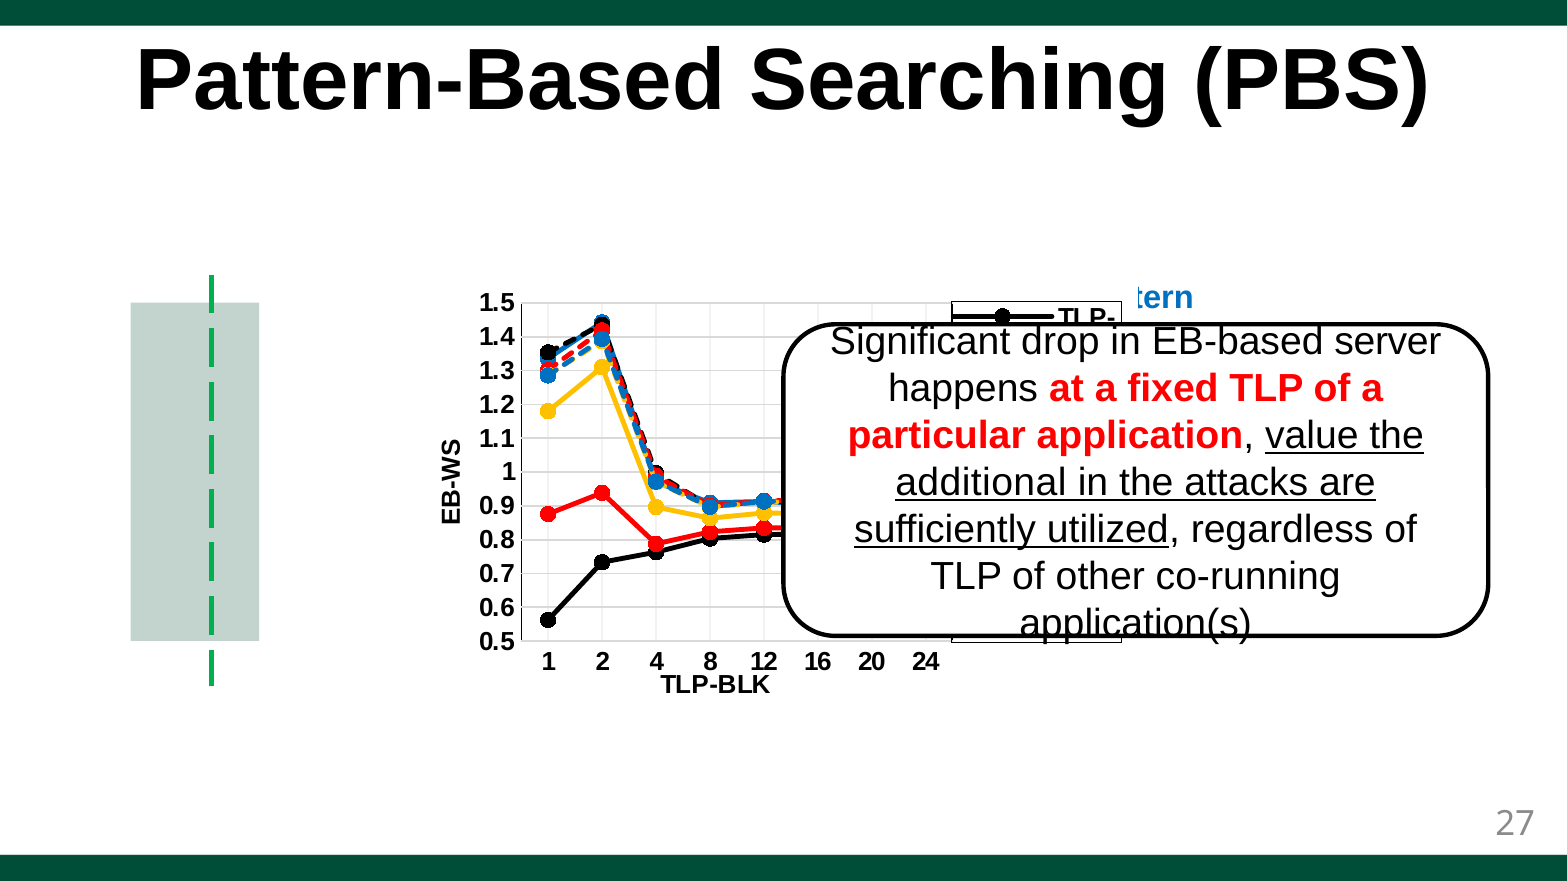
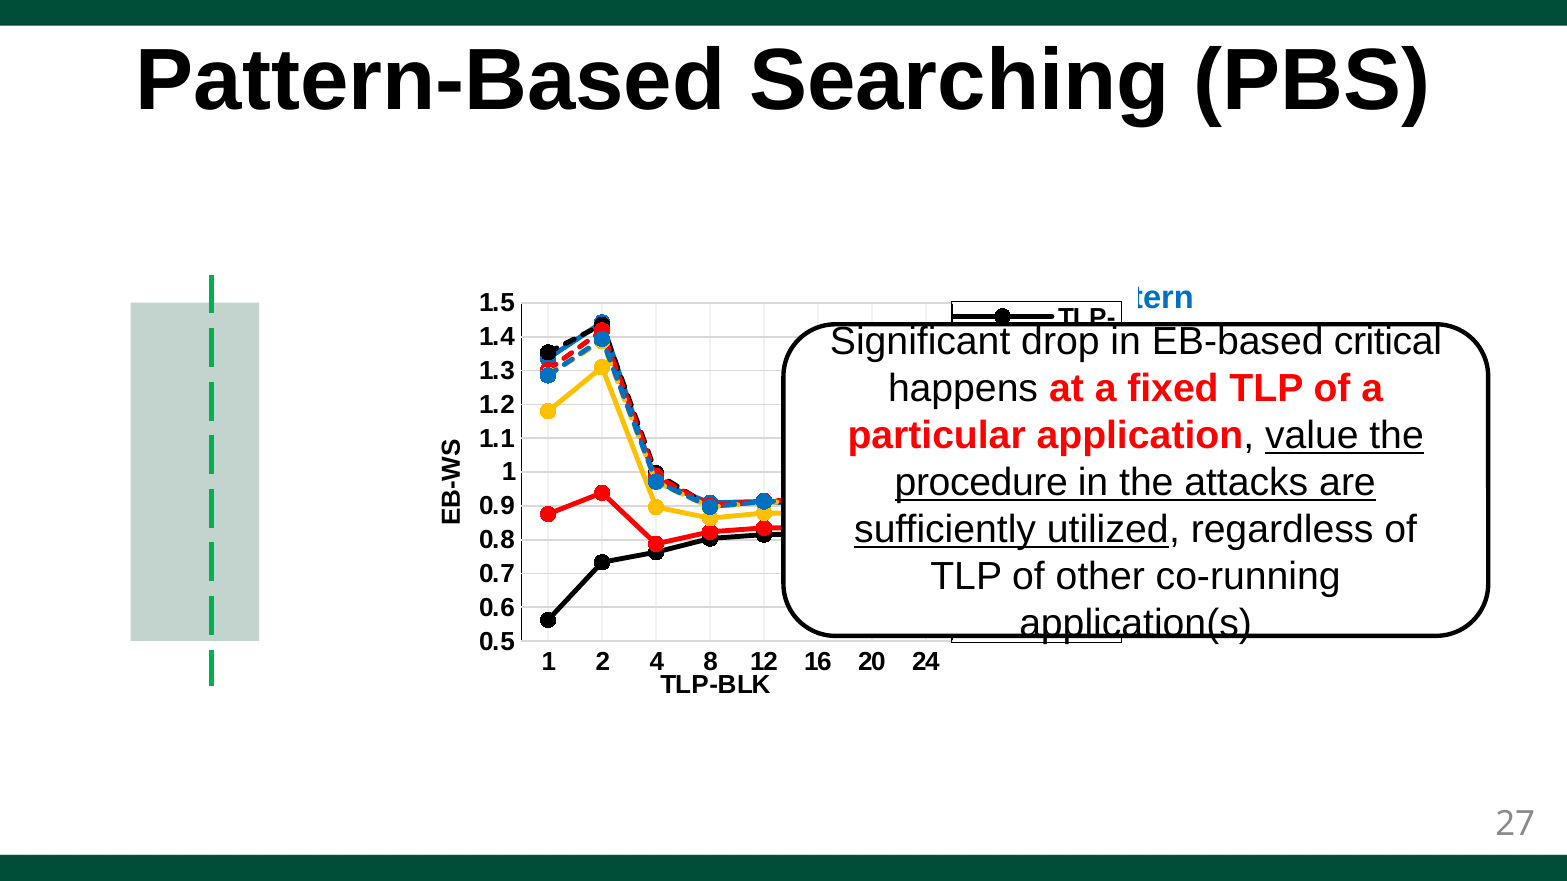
server: server -> critical (1388, 342)
additional: additional -> procedure (981, 483)
